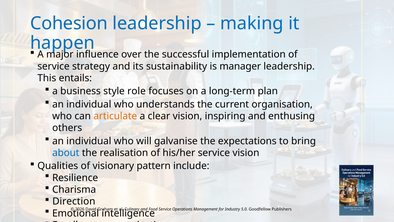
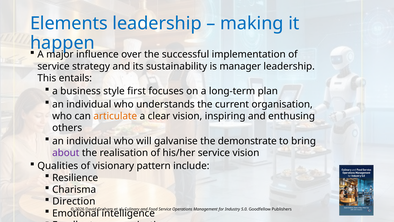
Cohesion: Cohesion -> Elements (69, 23)
role: role -> first (137, 91)
expectations: expectations -> demonstrate (247, 141)
about colour: blue -> purple (66, 153)
